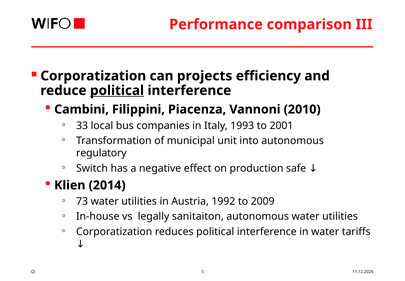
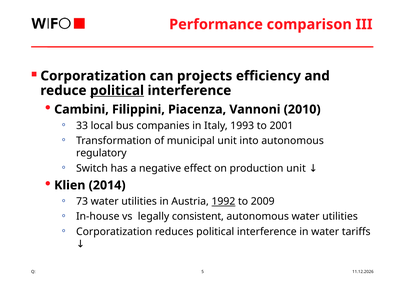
production safe: safe -> unit (296, 168)
1992 underline: none -> present (223, 201)
sanitaiton: sanitaiton -> consistent (198, 216)
